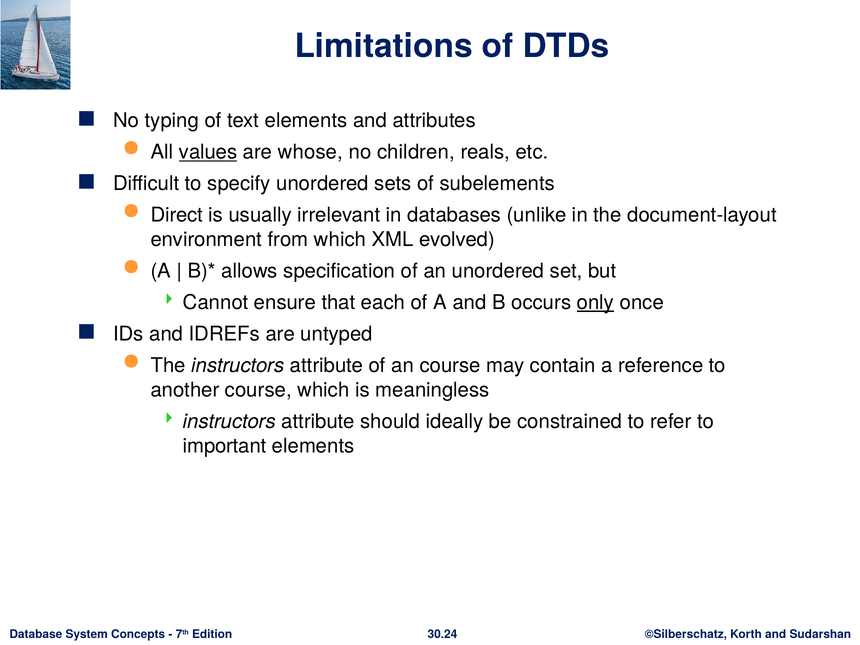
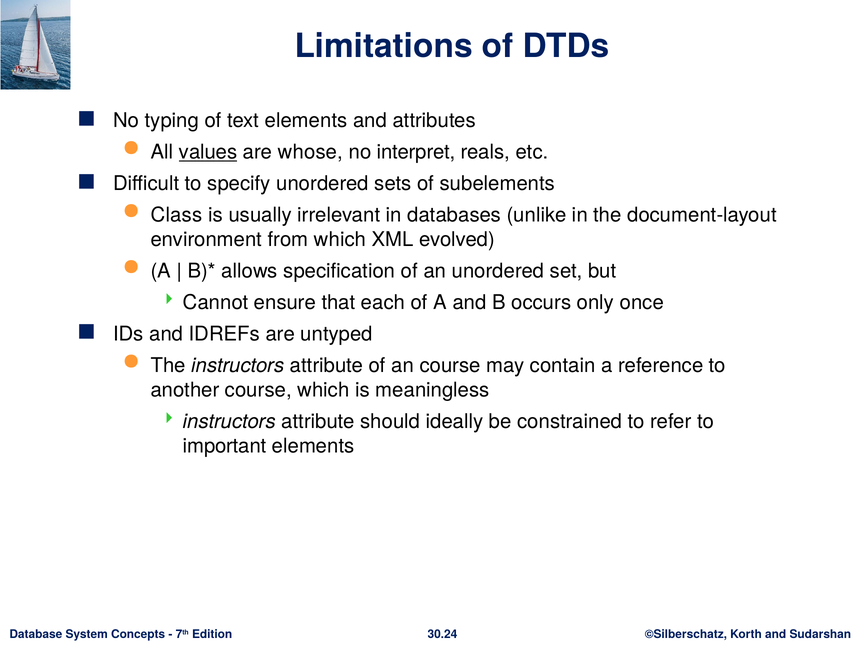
children: children -> interpret (416, 152)
Direct: Direct -> Class (177, 215)
only underline: present -> none (595, 303)
